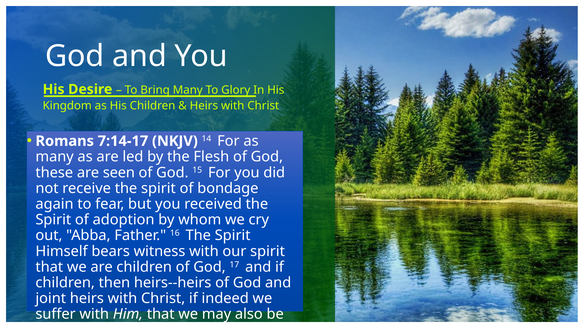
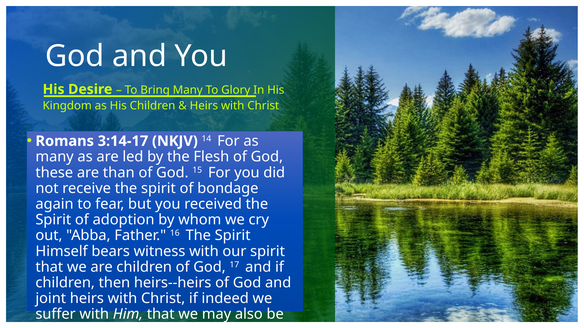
7:14-17: 7:14-17 -> 3:14-17 (123, 141)
seen: seen -> than (119, 173)
